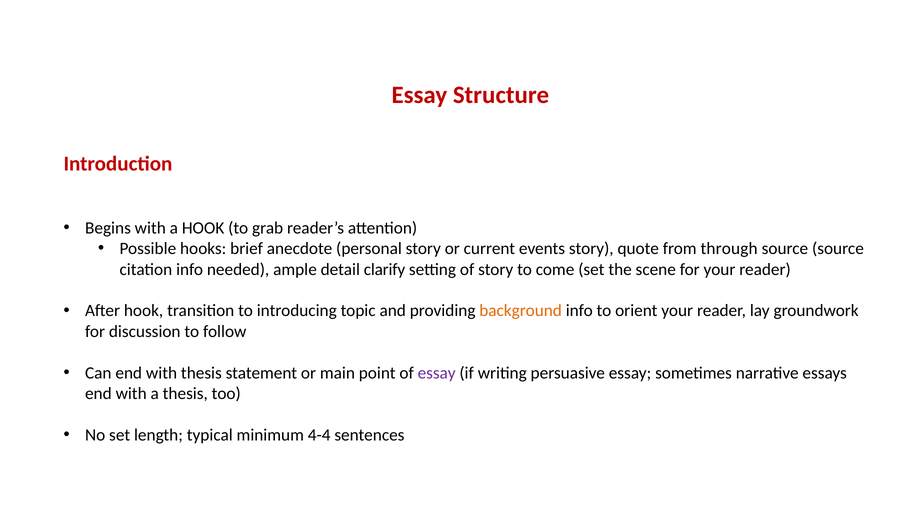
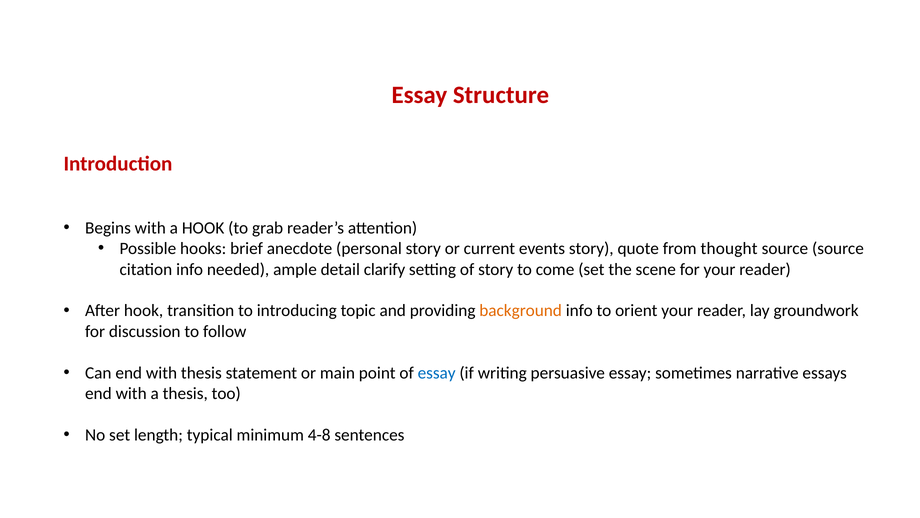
through: through -> thought (729, 248)
essay colour: purple -> blue (437, 373)
4-4: 4-4 -> 4-8 (319, 435)
